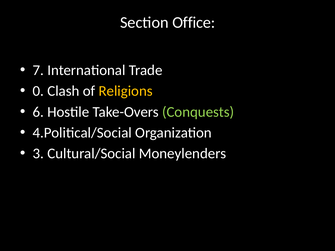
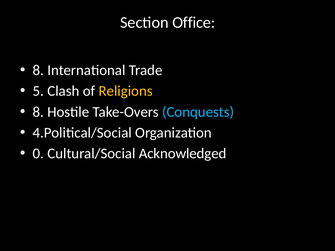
7: 7 -> 8 (38, 70)
0: 0 -> 5 (38, 91)
6: 6 -> 8 (38, 112)
Conquests colour: light green -> light blue (198, 112)
3: 3 -> 0 (38, 154)
Moneylenders: Moneylenders -> Acknowledged (183, 154)
